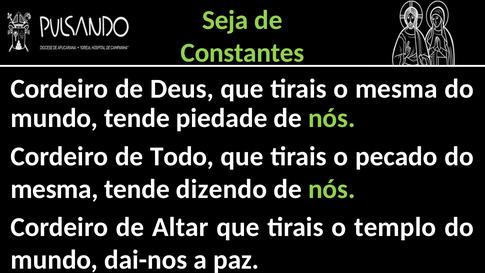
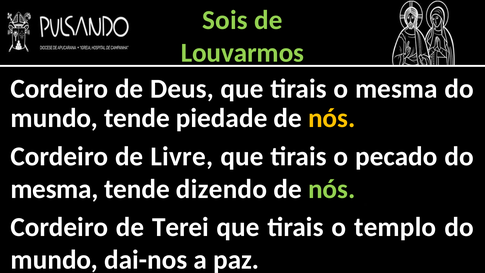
Seja: Seja -> Sois (225, 20)
Constantes: Constantes -> Louvarmos (242, 53)
nós colour: light green -> yellow (332, 118)
Todo: Todo -> Livre (182, 156)
Altar: Altar -> Terei (181, 227)
